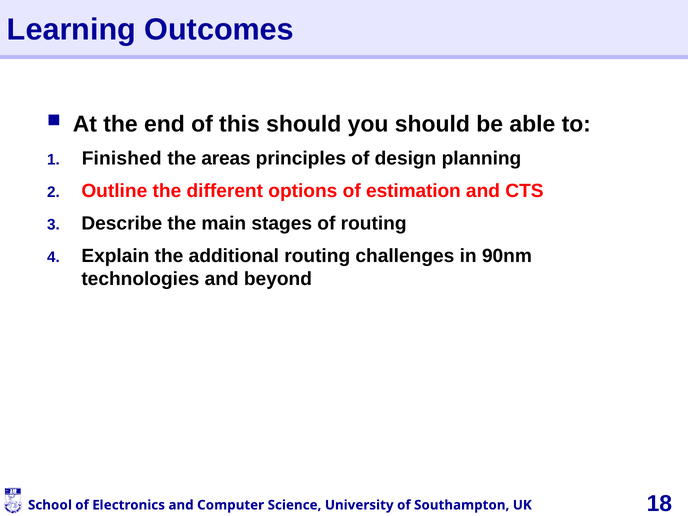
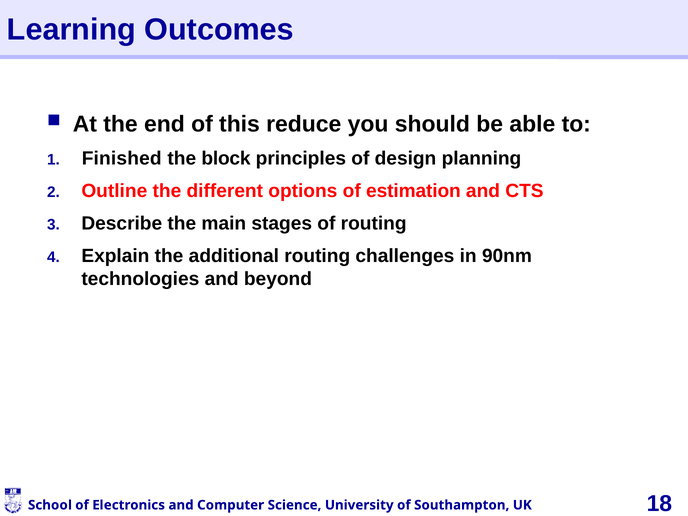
this should: should -> reduce (304, 124)
areas: areas -> block (226, 159)
